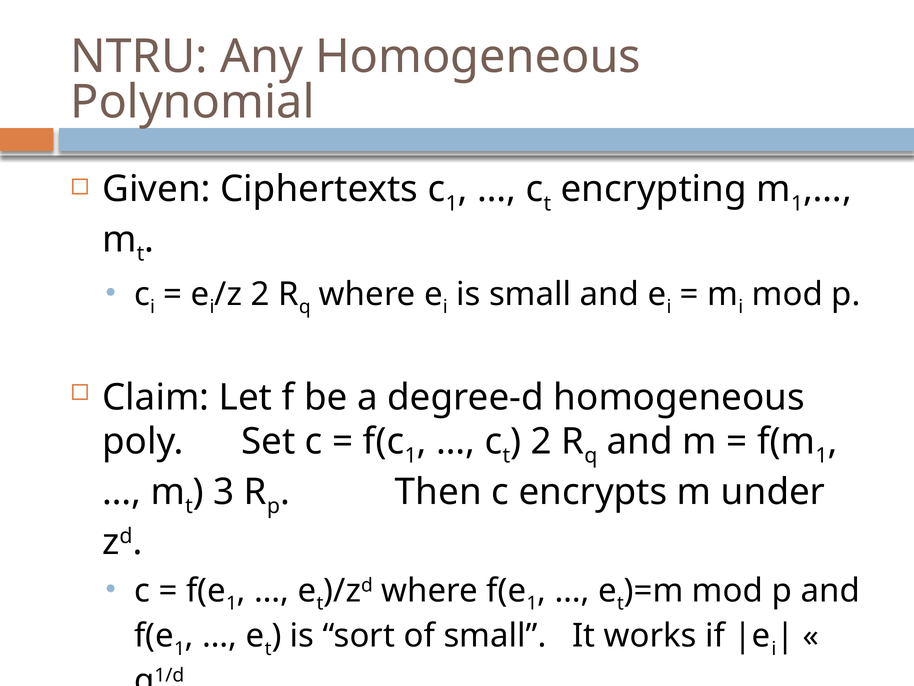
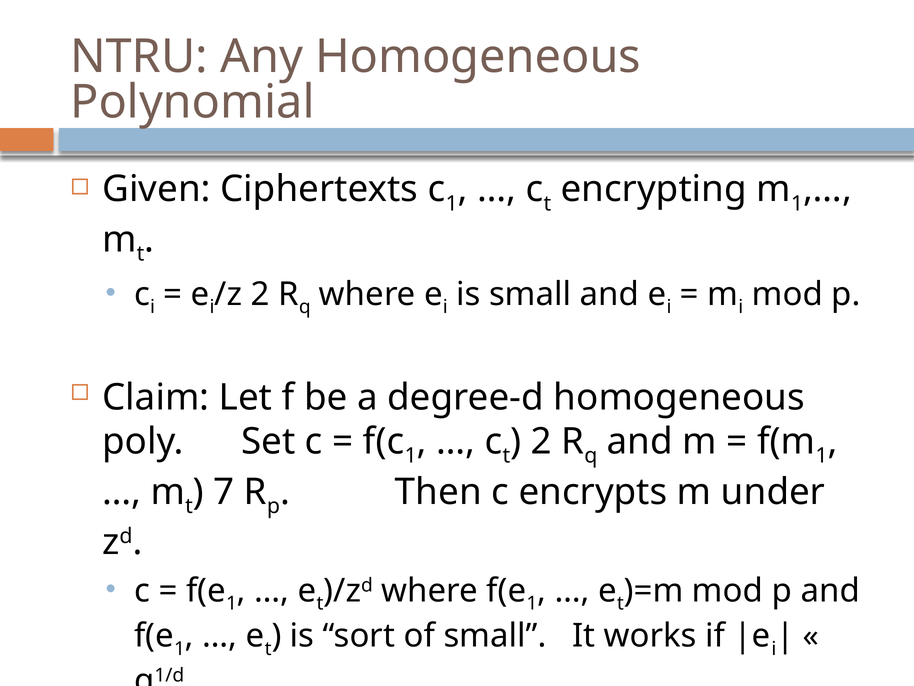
3: 3 -> 7 (224, 491)
